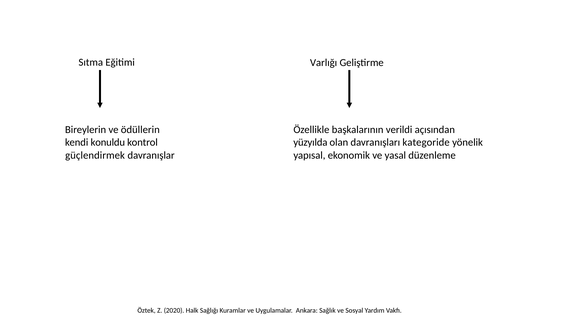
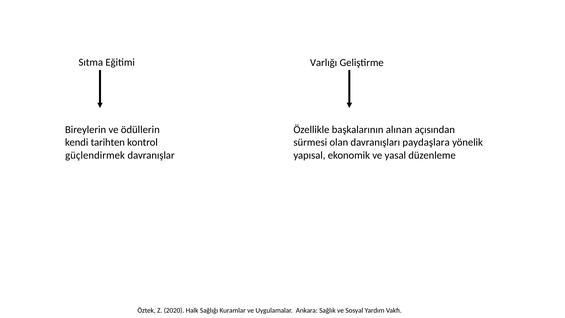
verildi: verildi -> alınan (399, 130)
konuldu: konuldu -> tarihten (108, 142)
yüzyılda: yüzyılda -> sürmesi (310, 142)
kategoride: kategoride -> paydaşlara (426, 142)
